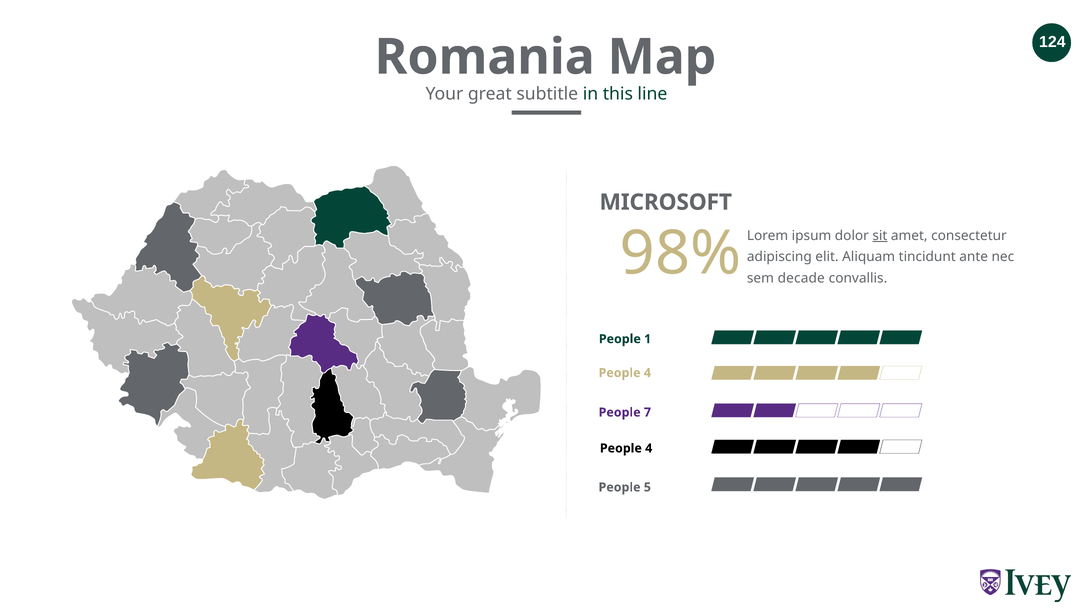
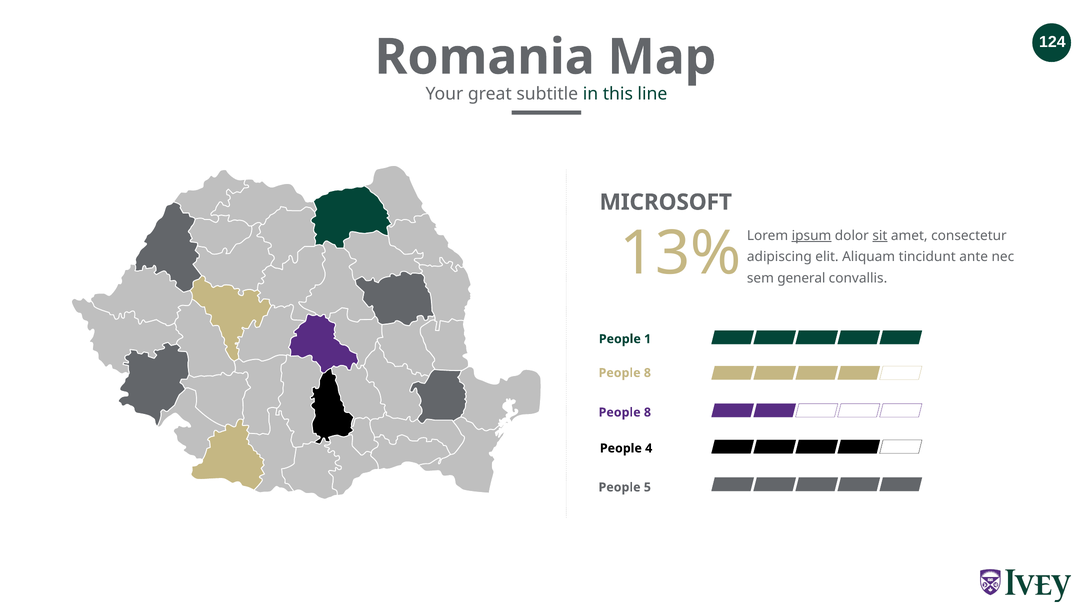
ipsum underline: none -> present (812, 236)
98%: 98% -> 13% (681, 254)
decade: decade -> general (801, 278)
4: 4 -> 8 (647, 373)
7: 7 -> 8 (647, 412)
